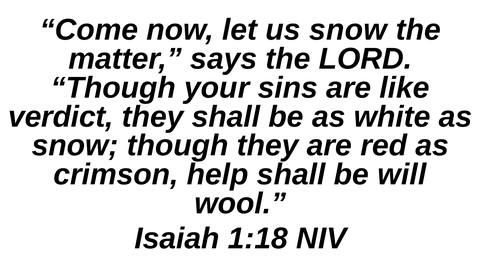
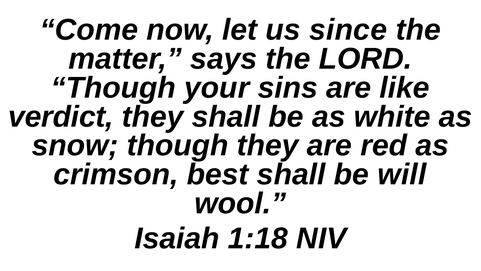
us snow: snow -> since (348, 30)
help: help -> best (218, 174)
